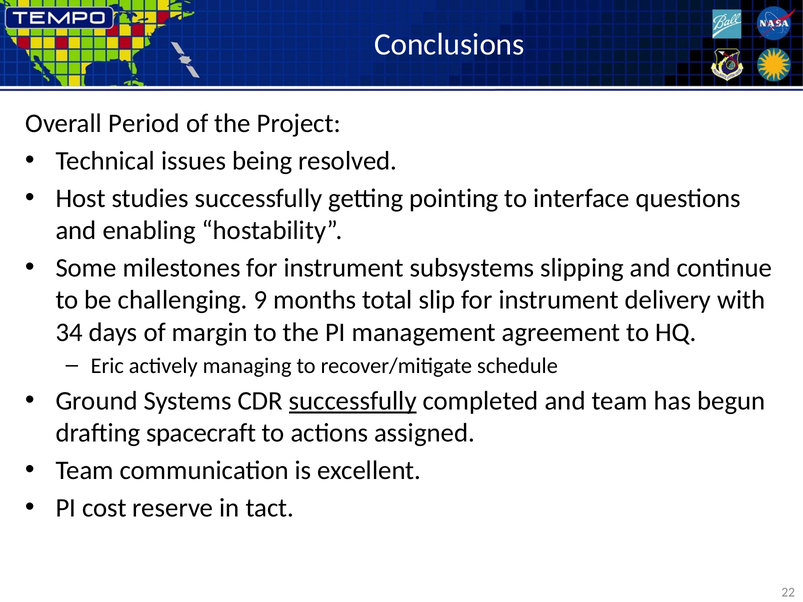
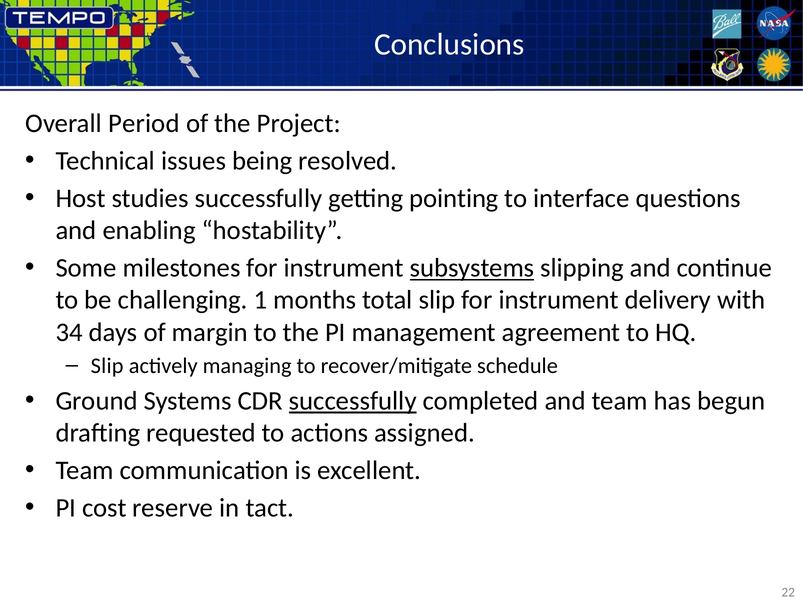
subsystems underline: none -> present (472, 268)
9: 9 -> 1 (261, 300)
Eric: Eric -> Slip (107, 366)
spacecraft: spacecraft -> requested (201, 433)
